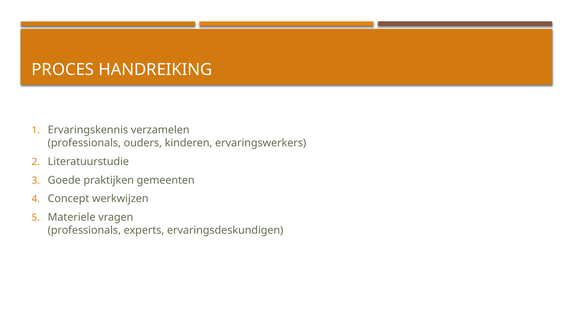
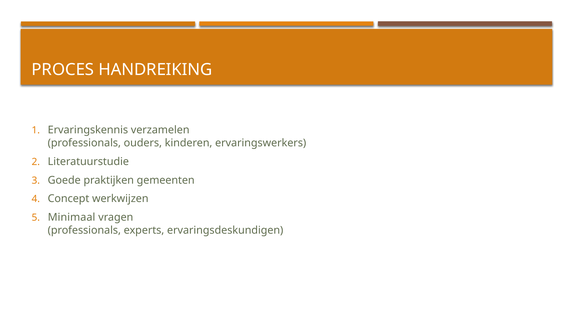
Materiele: Materiele -> Minimaal (72, 218)
